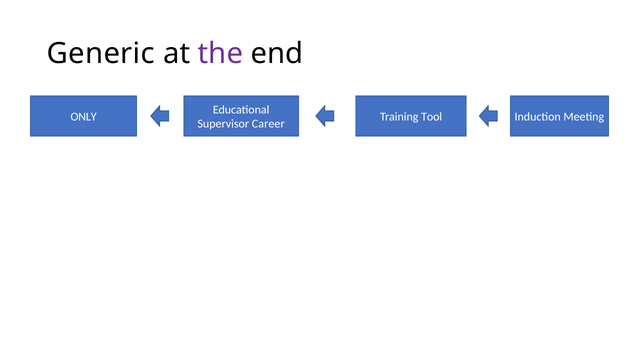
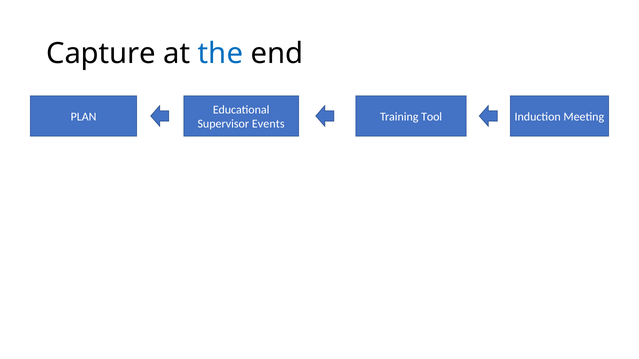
Generic: Generic -> Capture (101, 54)
the colour: purple -> blue (220, 54)
ONLY: ONLY -> PLAN (84, 117)
Career: Career -> Events (268, 124)
